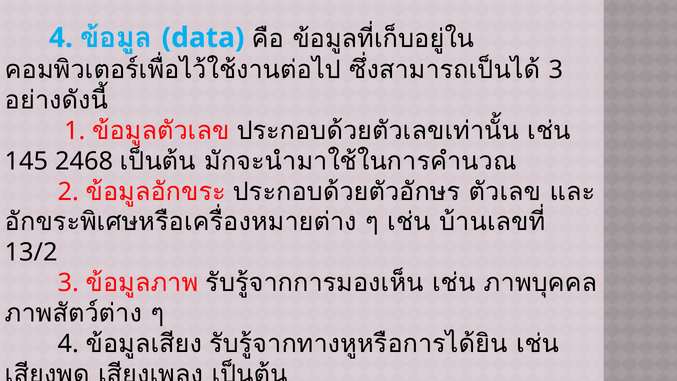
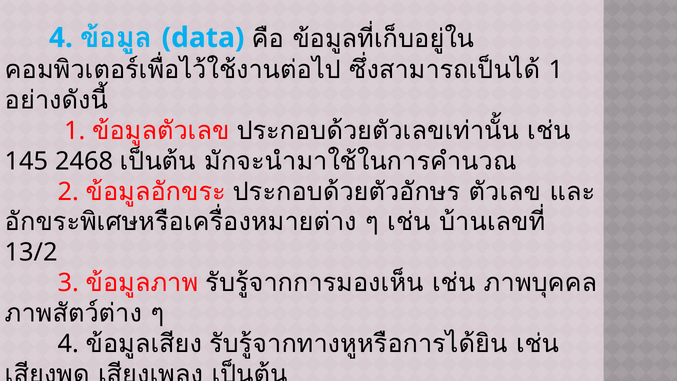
3: 3 -> 1 (556, 70)
